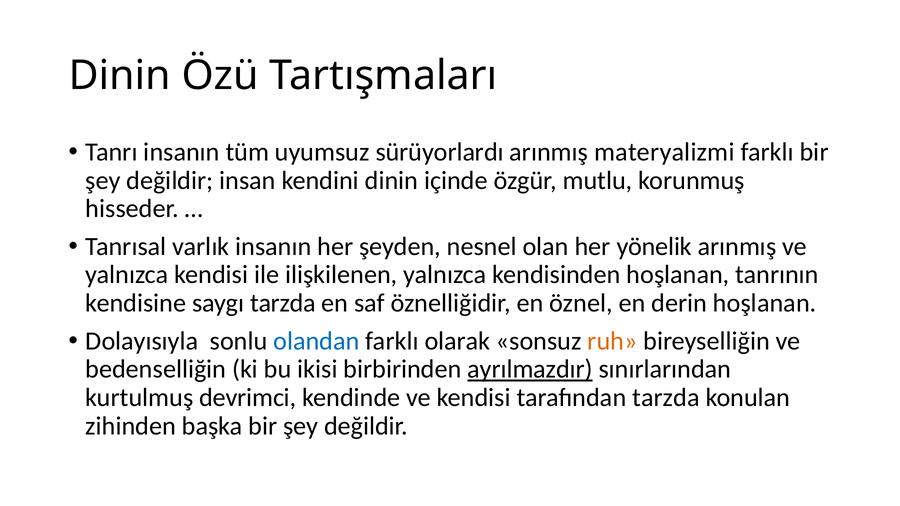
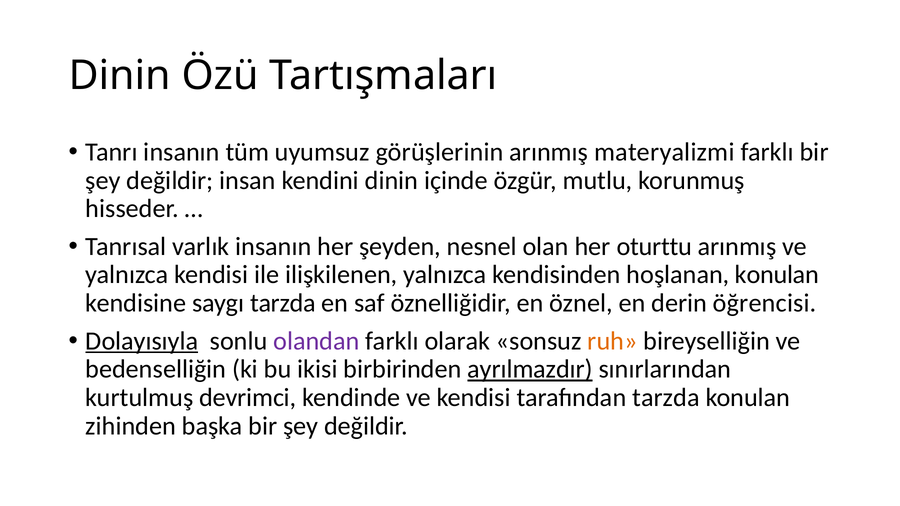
sürüyorlardı: sürüyorlardı -> görüşlerinin (440, 152)
yönelik: yönelik -> oturttu (654, 247)
hoşlanan tanrının: tanrının -> konulan (777, 275)
derin hoşlanan: hoşlanan -> öğrencisi (765, 303)
Dolayısıyla underline: none -> present (142, 341)
olandan colour: blue -> purple (316, 341)
